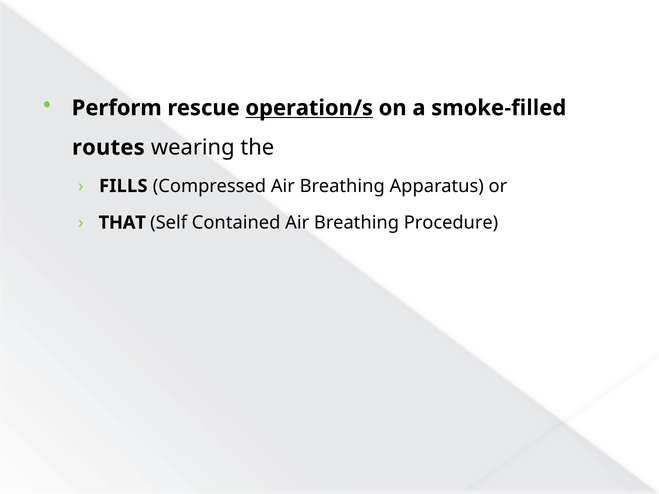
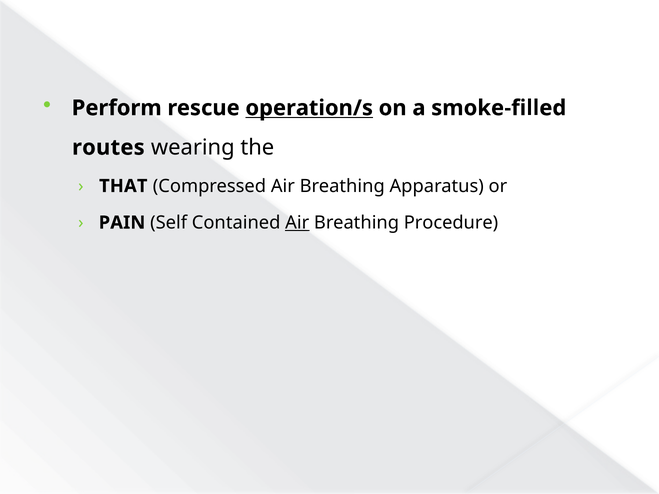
FILLS: FILLS -> THAT (123, 186)
THAT: THAT -> PAIN (122, 223)
Air underline: none -> present (297, 223)
